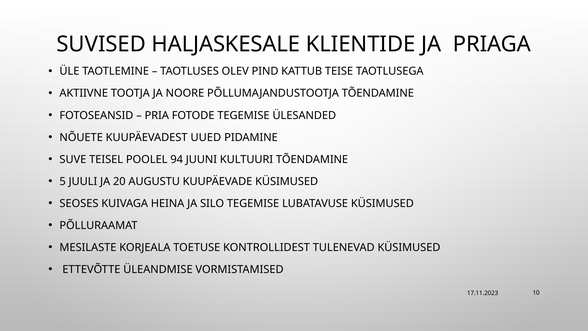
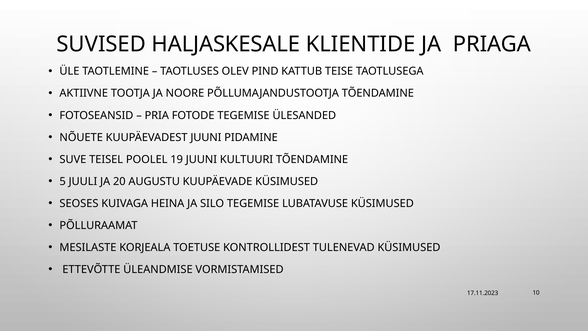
KUUPÄEVADEST UUED: UUED -> JUUNI (206, 137)
94: 94 -> 19 (177, 159)
